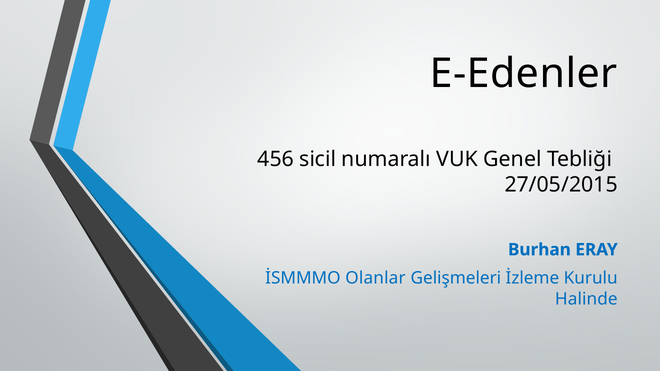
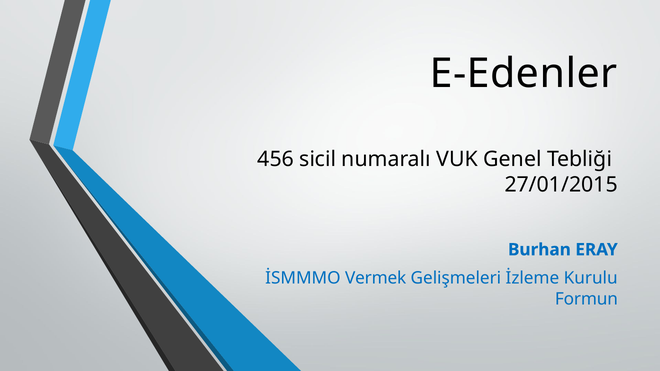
27/05/2015: 27/05/2015 -> 27/01/2015 (561, 185)
Olanlar: Olanlar -> Vermek (376, 278)
Halinde: Halinde -> Formun (586, 299)
